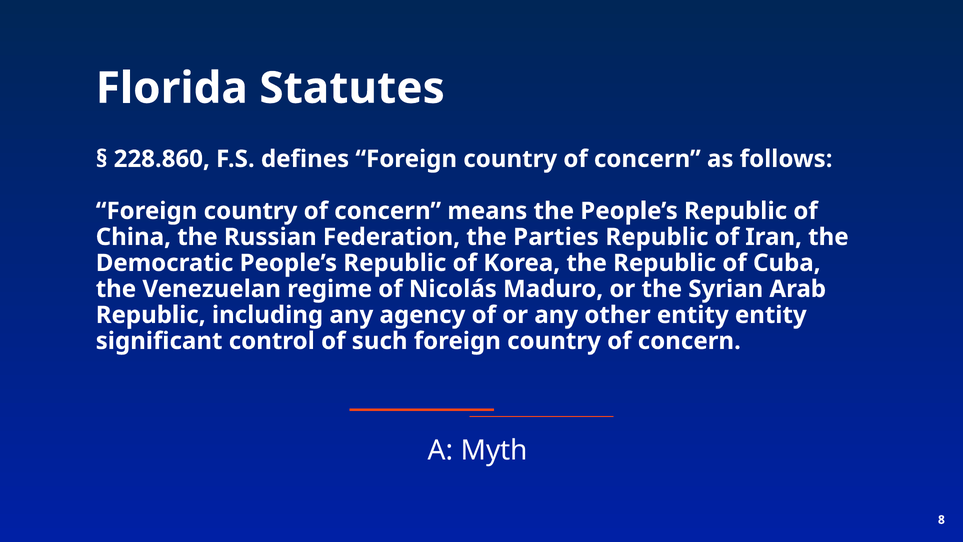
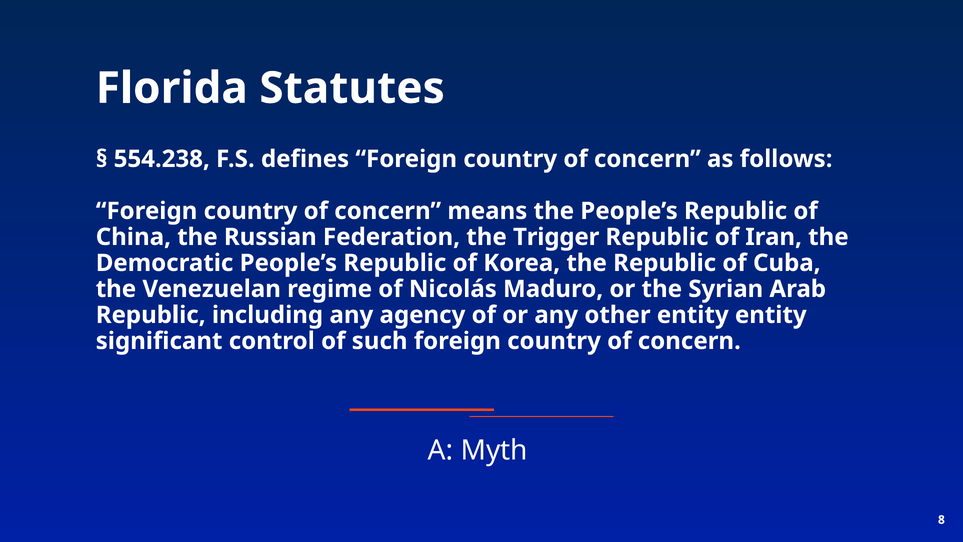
228.860: 228.860 -> 554.238 (162, 159)
Parties: Parties -> Trigger (556, 237)
